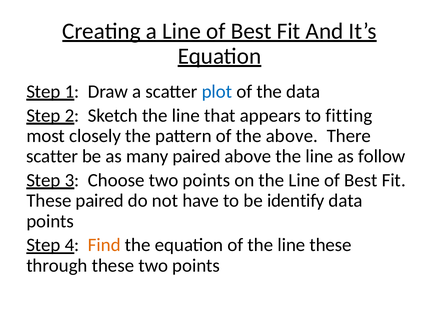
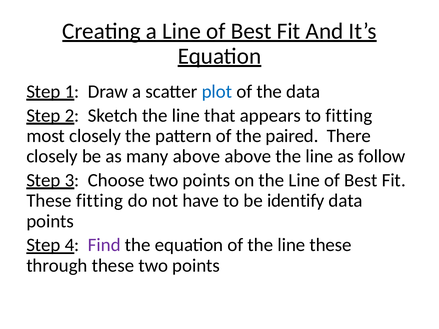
the above: above -> paired (292, 136)
scatter: scatter -> closely (52, 156)
many paired: paired -> above (196, 156)
These paired: paired -> fitting (100, 201)
Find colour: orange -> purple (104, 245)
